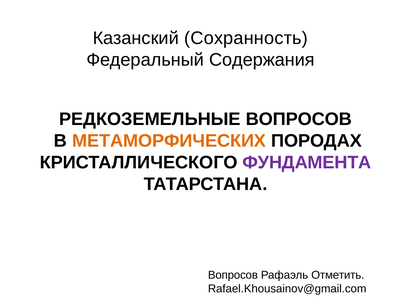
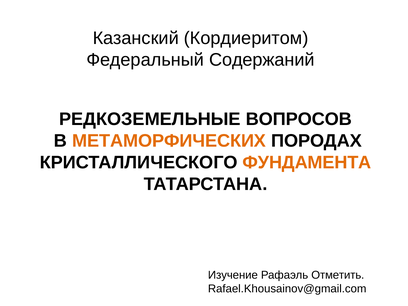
Сохранность: Сохранность -> Кордиеритом (246, 38)
Содержания: Содержания -> Содержаний (262, 60)
ФУНДАМЕНТА colour: purple -> orange (307, 163)
Вопросов: Вопросов -> Изучение (233, 275)
